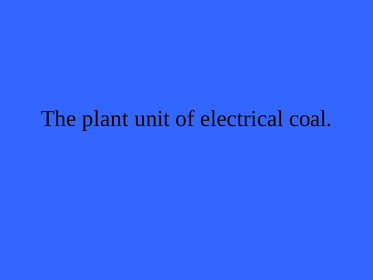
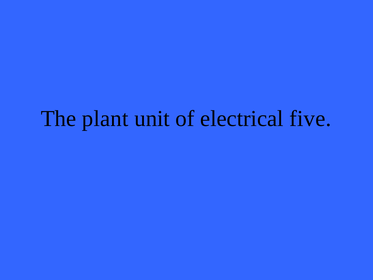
coal: coal -> five (310, 118)
